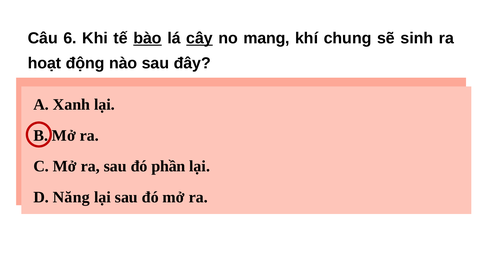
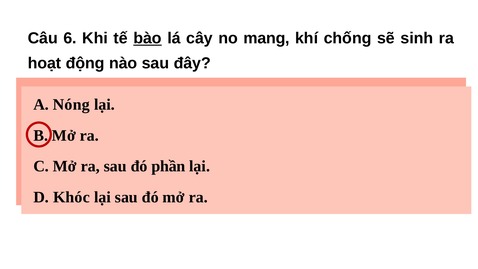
cây underline: present -> none (200, 38)
chung: chung -> chống (348, 38)
Xanh: Xanh -> Nóng (71, 105)
Năng: Năng -> Khóc (71, 197)
